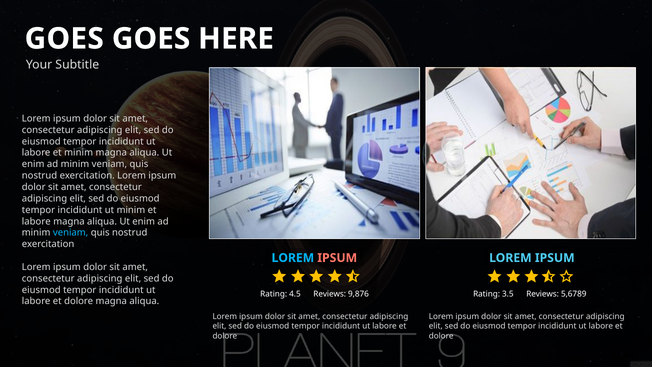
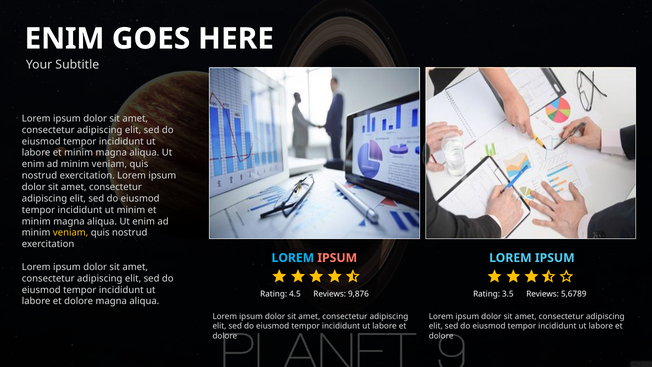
GOES: GOES -> ENIM (64, 39)
labore: labore -> minim (36, 221)
veniam colour: light blue -> yellow (71, 233)
